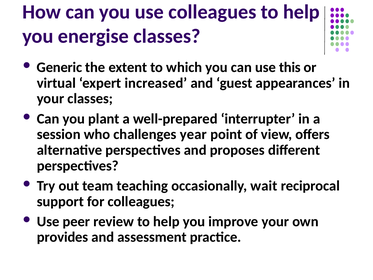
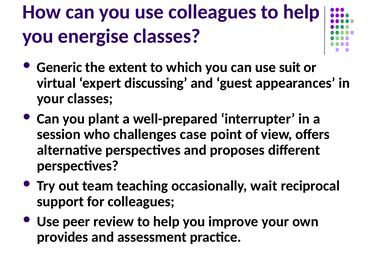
this: this -> suit (290, 67)
increased: increased -> discussing (156, 83)
year: year -> case (193, 134)
